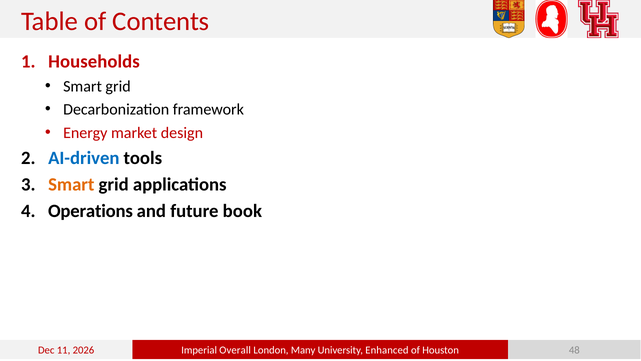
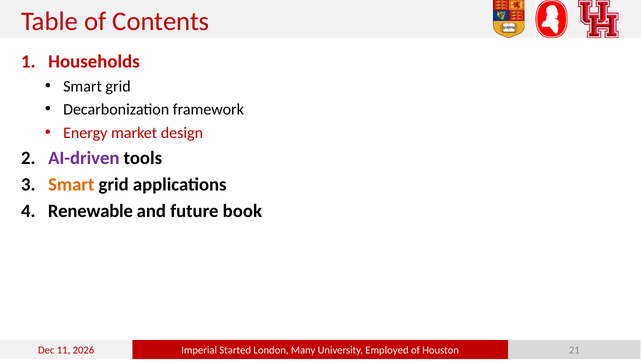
AI-driven colour: blue -> purple (84, 158)
Operations: Operations -> Renewable (90, 211)
Overall: Overall -> Started (235, 350)
Enhanced: Enhanced -> Employed (387, 350)
48: 48 -> 21 (574, 350)
